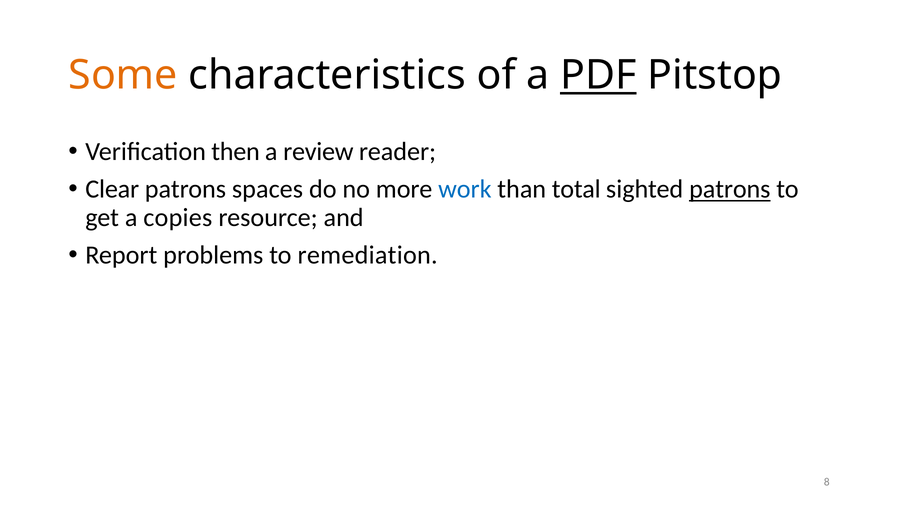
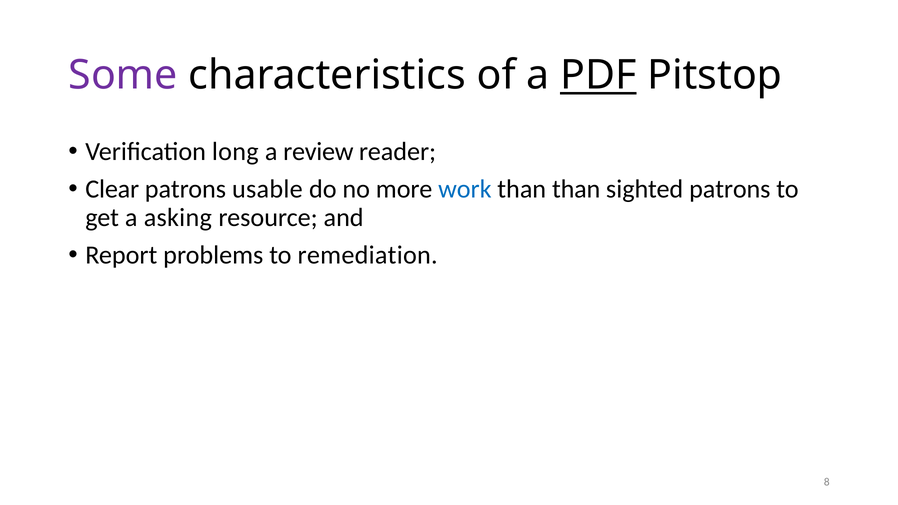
Some colour: orange -> purple (123, 75)
then: then -> long (235, 152)
spaces: spaces -> usable (267, 189)
than total: total -> than (576, 189)
patrons underline: present -> none (730, 189)
copies: copies -> asking (178, 218)
